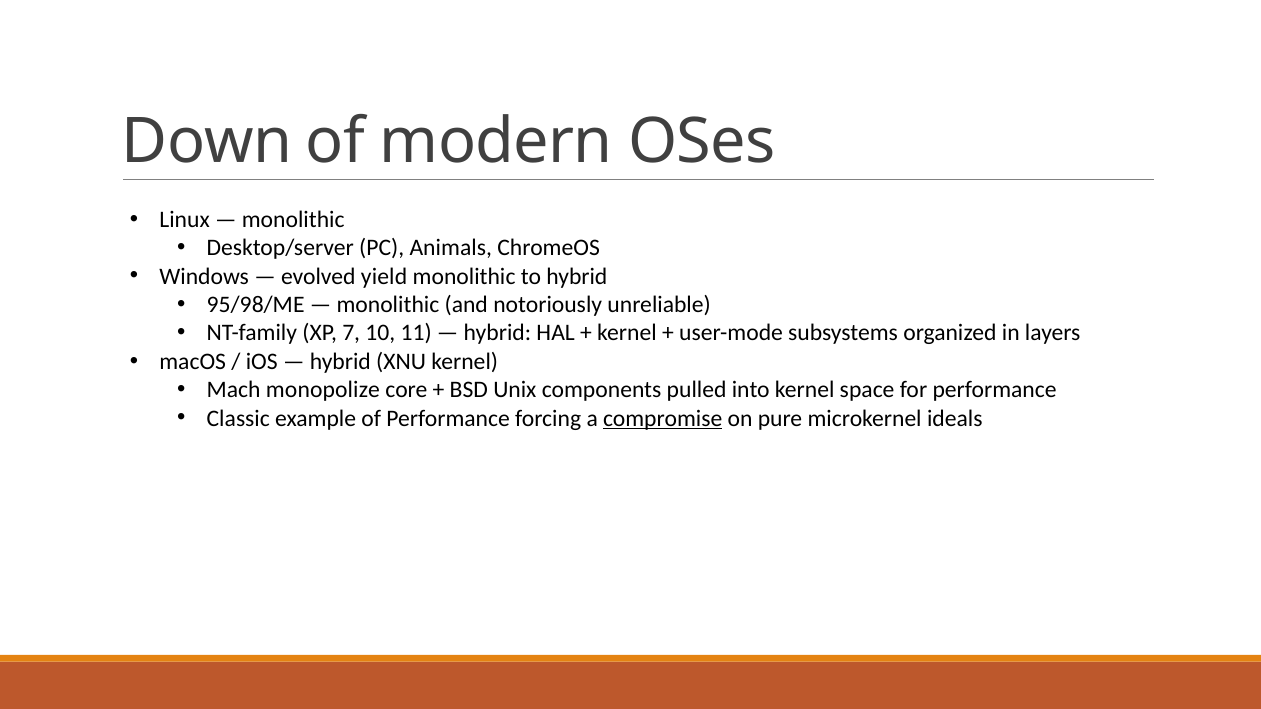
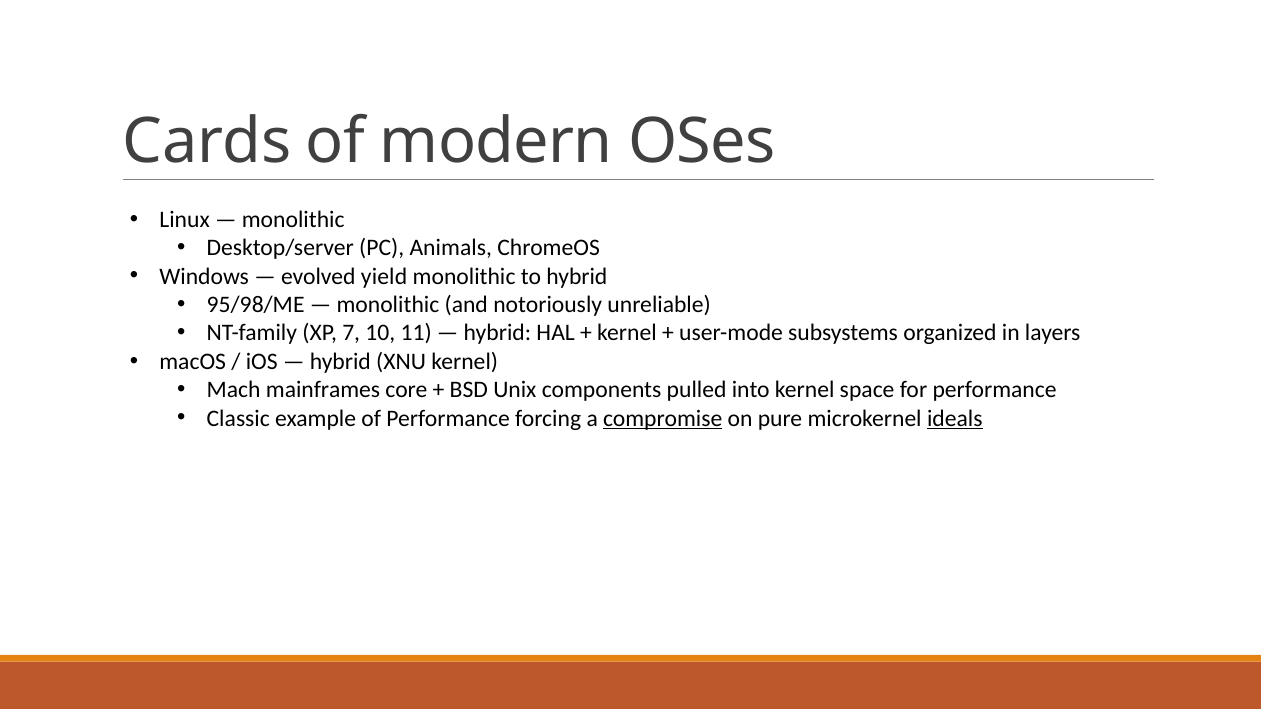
Down: Down -> Cards (207, 141)
monopolize: monopolize -> mainframes (323, 390)
ideals underline: none -> present (955, 418)
